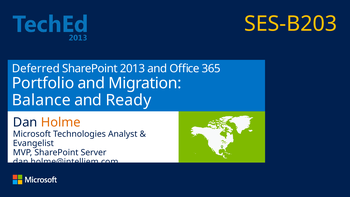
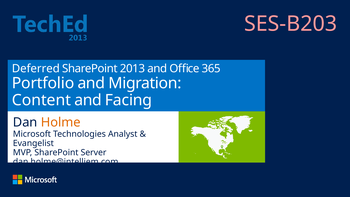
SES-B203 colour: yellow -> pink (291, 24)
Balance: Balance -> Content (41, 100)
Ready: Ready -> Facing (129, 100)
